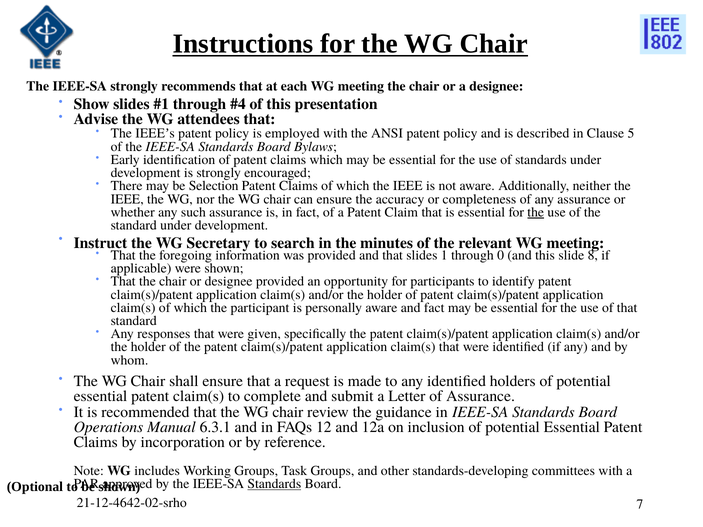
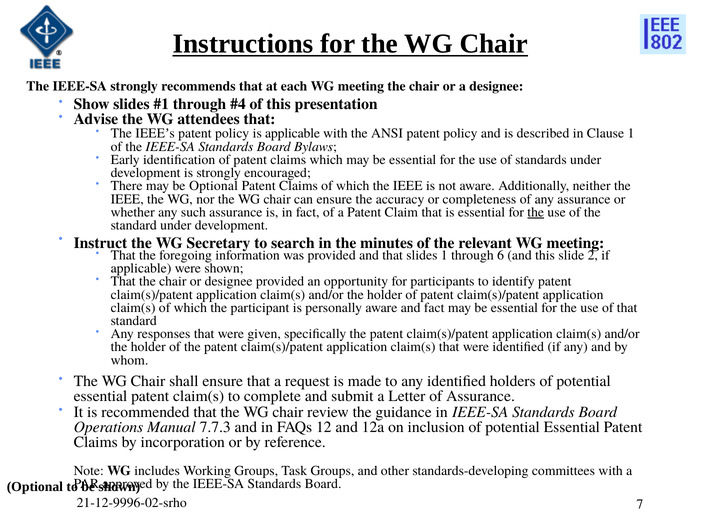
is employed: employed -> applicable (293, 134)
Clause 5: 5 -> 1 (631, 134)
be Selection: Selection -> Optional (214, 186)
0: 0 -> 6 (501, 255)
8: 8 -> 2 (593, 255)
6.3.1: 6.3.1 -> 7.7.3 (215, 427)
Standards underline: present -> none (274, 484)
21-12-4642-02-srho: 21-12-4642-02-srho -> 21-12-9996-02-srho (132, 503)
